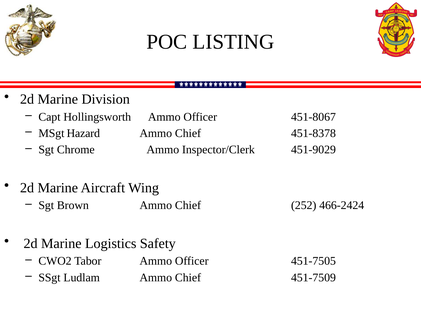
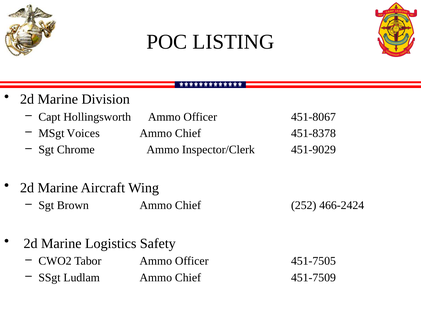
Hazard: Hazard -> Voices (83, 133)
